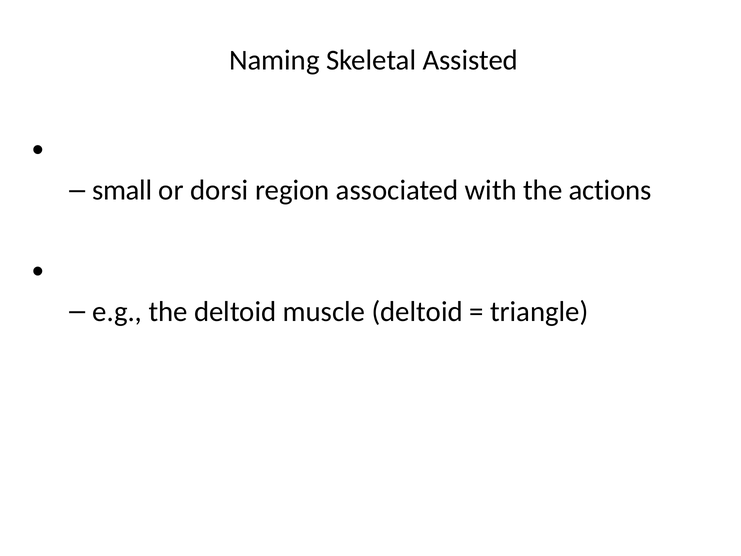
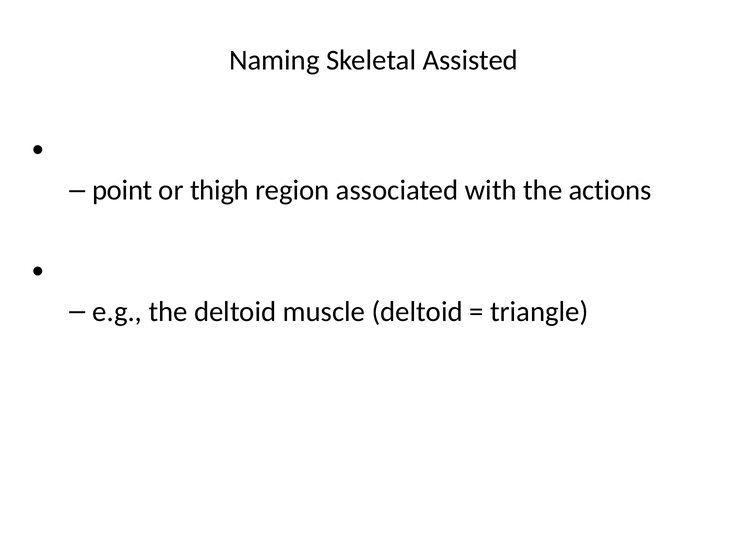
small: small -> point (122, 190)
dorsi: dorsi -> thigh (220, 190)
